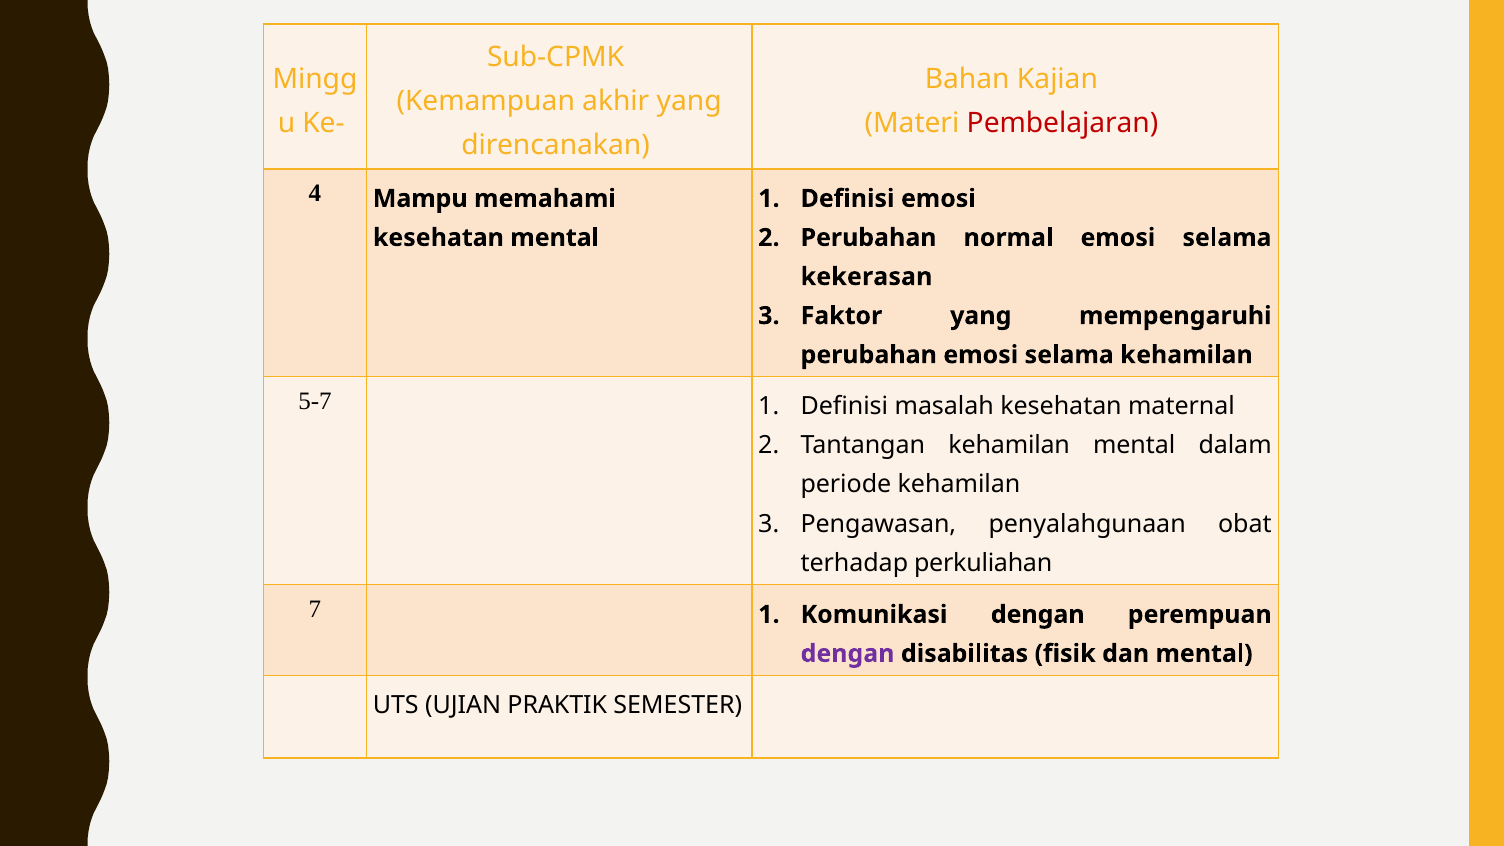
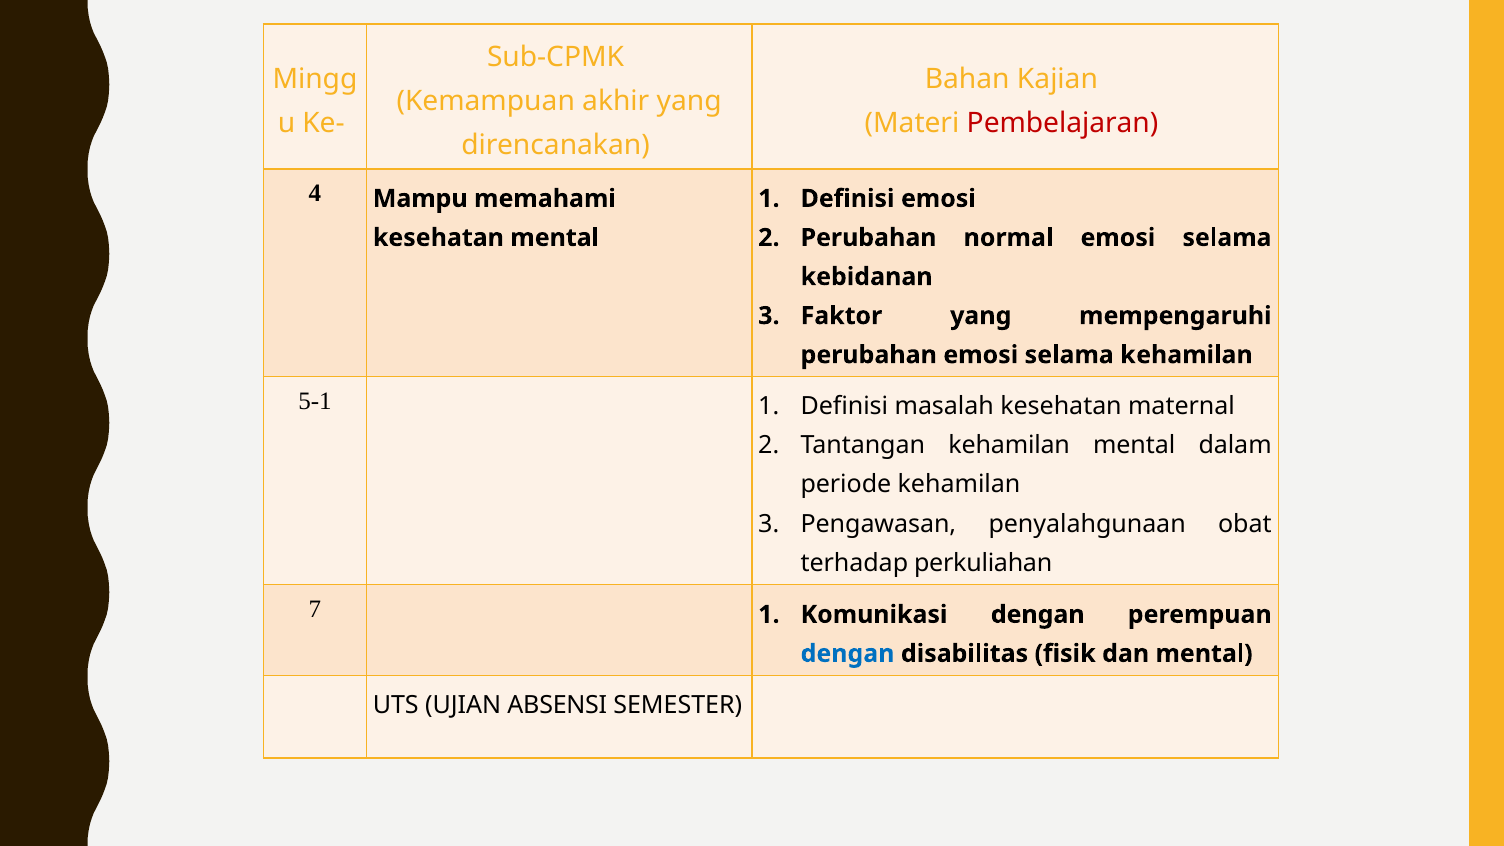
kekerasan: kekerasan -> kebidanan (867, 277)
5-7: 5-7 -> 5-1 (315, 401)
dengan colour: purple -> blue (848, 654)
PRAKTIK: PRAKTIK -> ABSENSI (557, 705)
